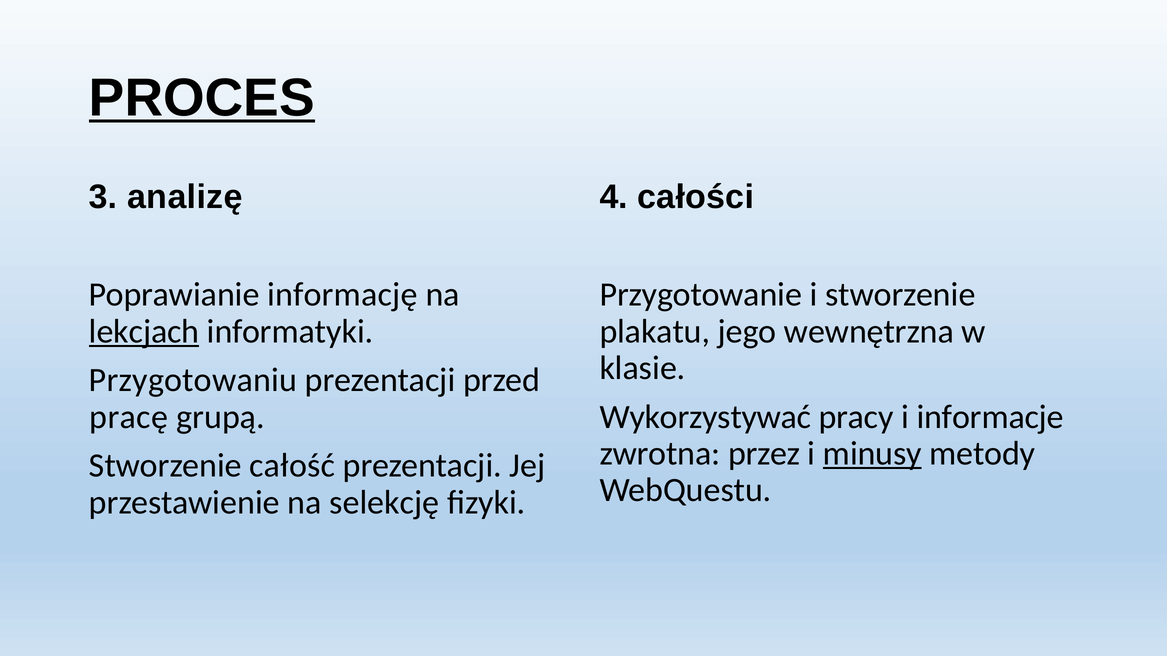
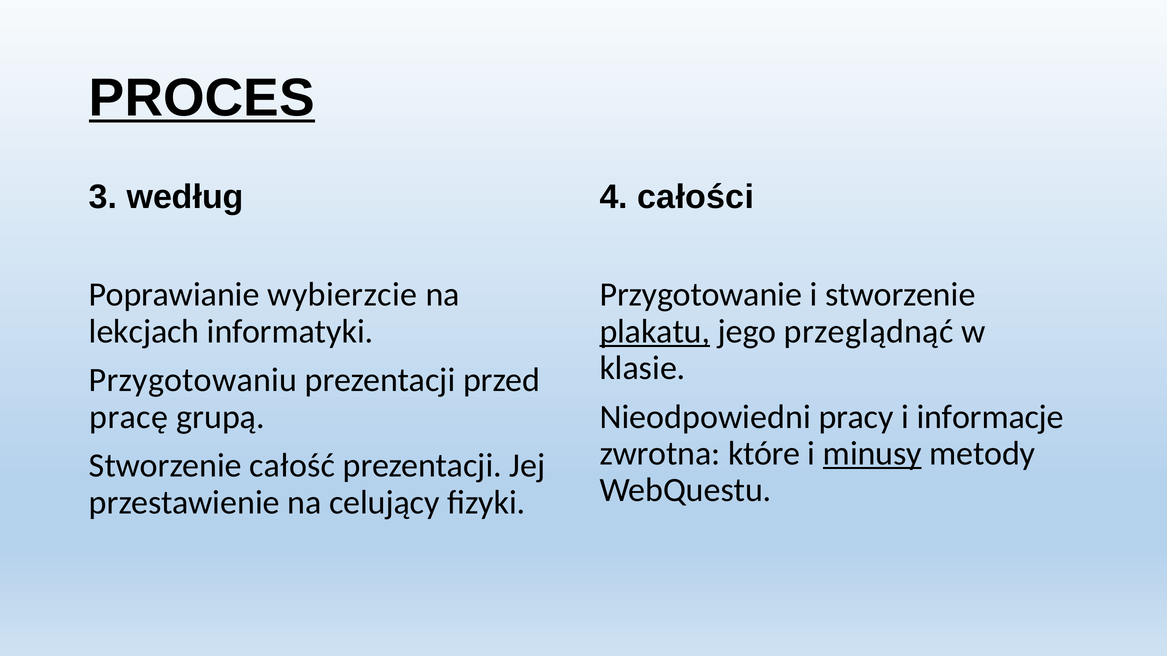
analizę: analizę -> według (185, 197)
informację: informację -> wybierzcie (342, 295)
lekcjach underline: present -> none (144, 332)
plakatu underline: none -> present (655, 332)
wewnętrzna: wewnętrzna -> przeglądnąć (869, 332)
Wykorzystywać: Wykorzystywać -> Nieodpowiedni (705, 417)
przez: przez -> które (764, 454)
selekcję: selekcję -> celujący (384, 503)
